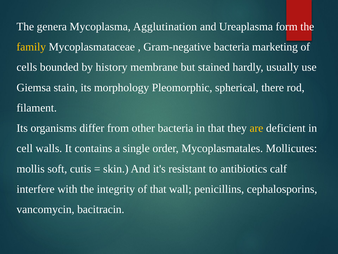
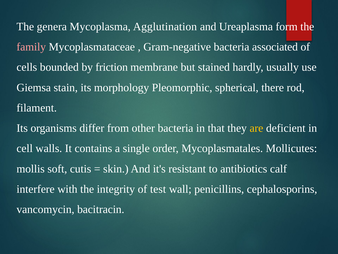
family colour: yellow -> pink (31, 47)
marketing: marketing -> associated (275, 47)
history: history -> friction (112, 67)
of that: that -> test (158, 189)
